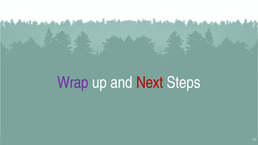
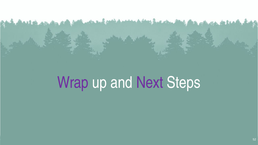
Next colour: red -> purple (150, 83)
